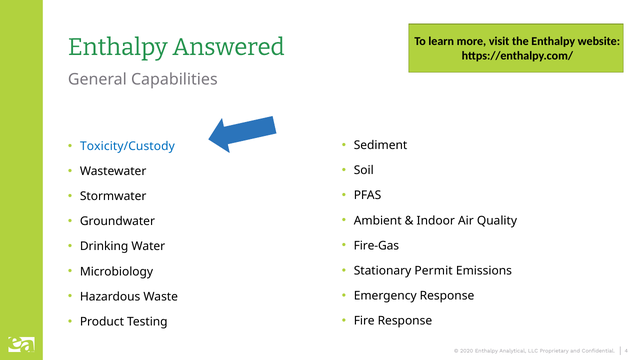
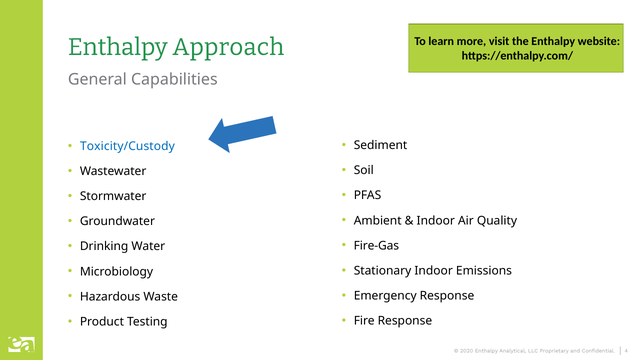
Answered: Answered -> Approach (228, 47)
Stationary Permit: Permit -> Indoor (434, 271)
